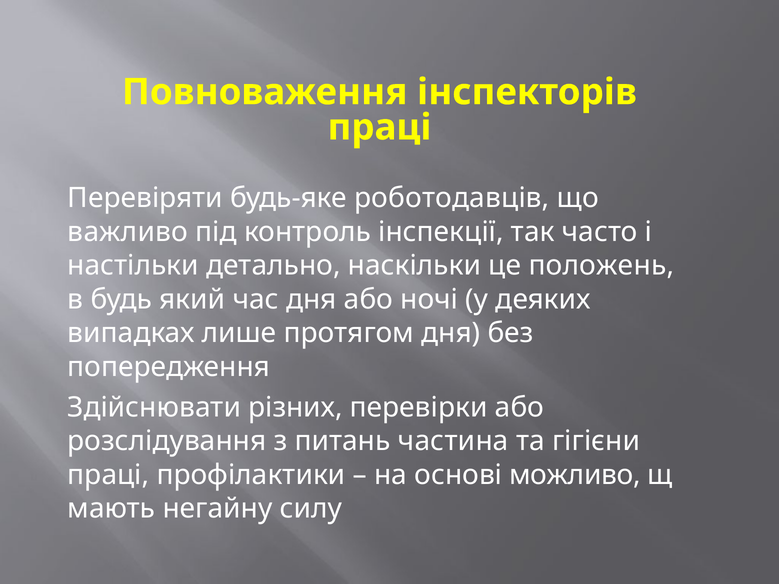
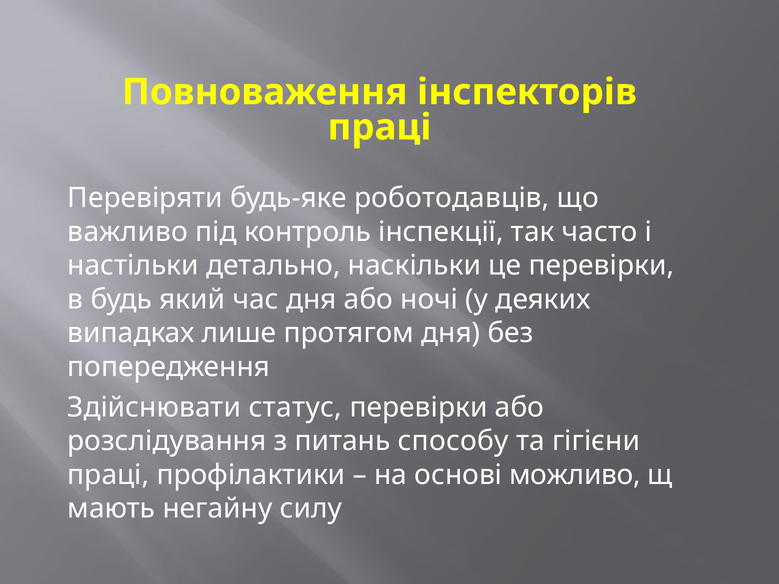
це положень: положень -> перевірки (601, 266)
різних: різних -> статус (295, 408)
частина: частина -> способу (453, 441)
